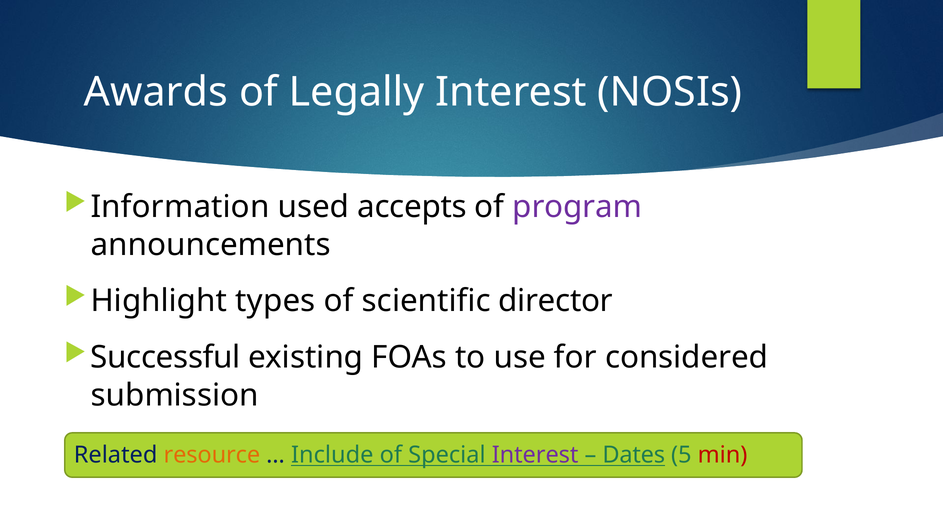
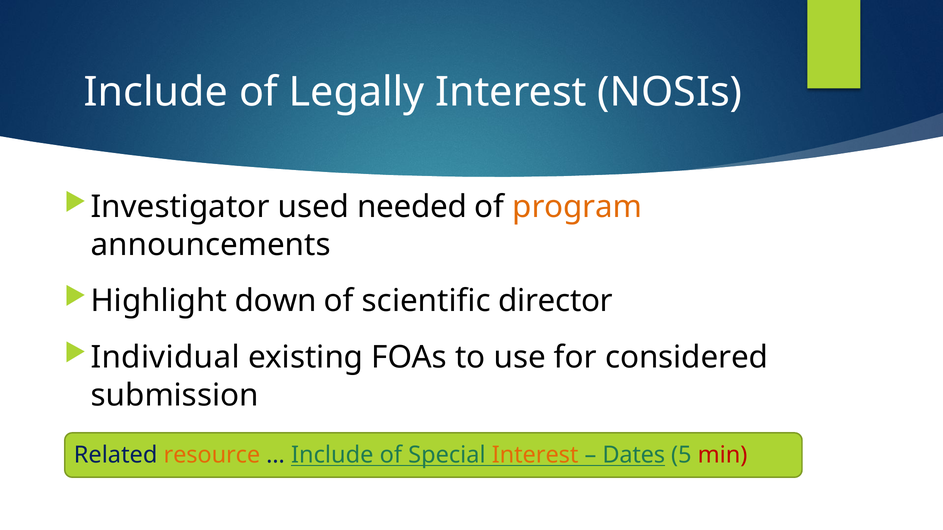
Awards: Awards -> Include (156, 92)
Information: Information -> Investigator (180, 207)
accepts: accepts -> needed (412, 207)
program colour: purple -> orange (577, 207)
types: types -> down (276, 301)
Successful: Successful -> Individual (165, 358)
Interest colour: purple -> orange (535, 455)
